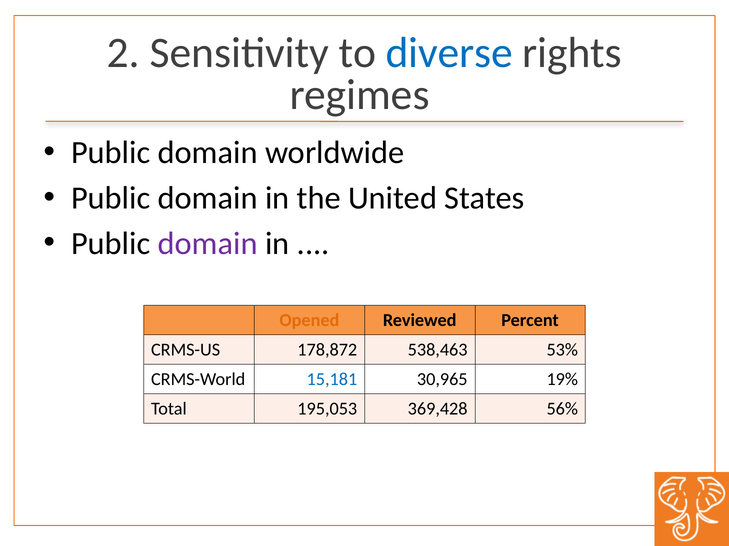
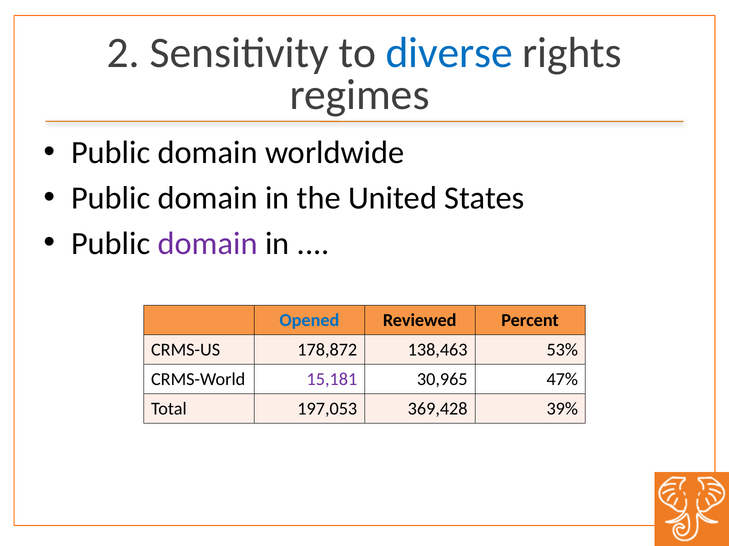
Opened colour: orange -> blue (309, 321)
538,463: 538,463 -> 138,463 (438, 350)
15,181 colour: blue -> purple (332, 380)
19%: 19% -> 47% (562, 380)
195,053: 195,053 -> 197,053 (327, 409)
56%: 56% -> 39% (562, 409)
